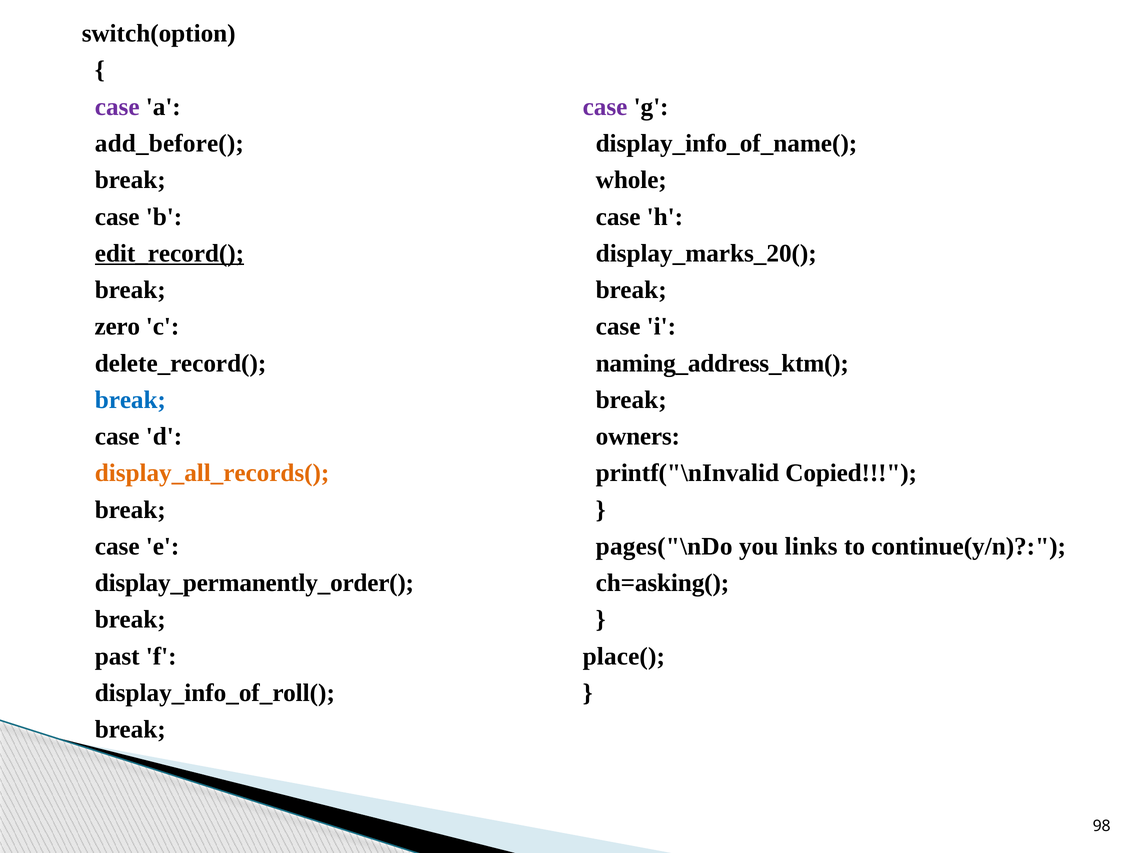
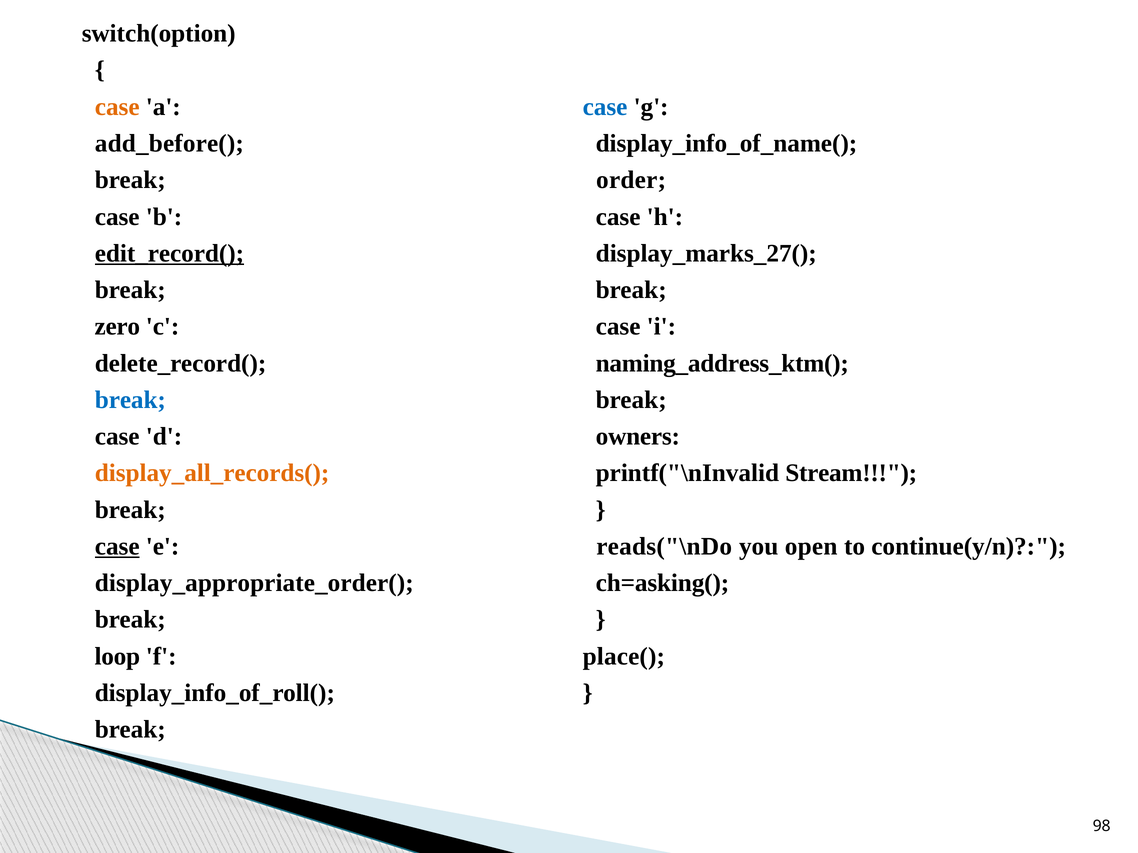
case colour: purple -> orange (117, 107)
case colour: purple -> blue (605, 107)
whole: whole -> order (631, 180)
display_marks_20(: display_marks_20( -> display_marks_27( (706, 253)
Copied: Copied -> Stream (851, 473)
case underline: none -> present (117, 547)
pages("\nDo: pages("\nDo -> reads("\nDo (664, 547)
links: links -> open (811, 547)
display_permanently_order(: display_permanently_order( -> display_appropriate_order( (254, 583)
past: past -> loop (117, 657)
